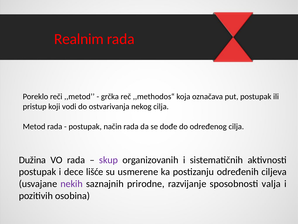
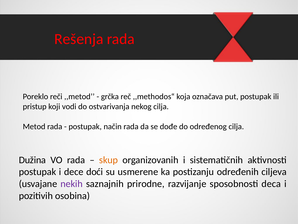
Realnim: Realnim -> Rešenja (79, 39)
skup colour: purple -> orange (109, 160)
lišće: lišće -> doći (95, 172)
valja: valja -> deca (271, 183)
